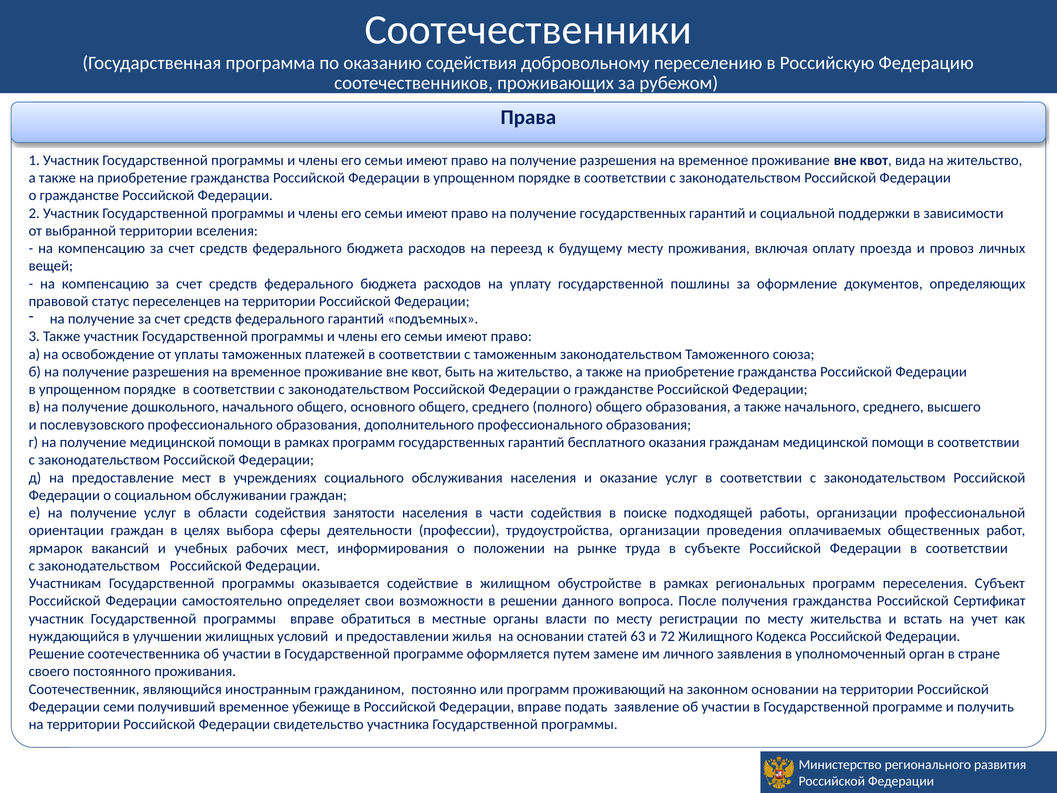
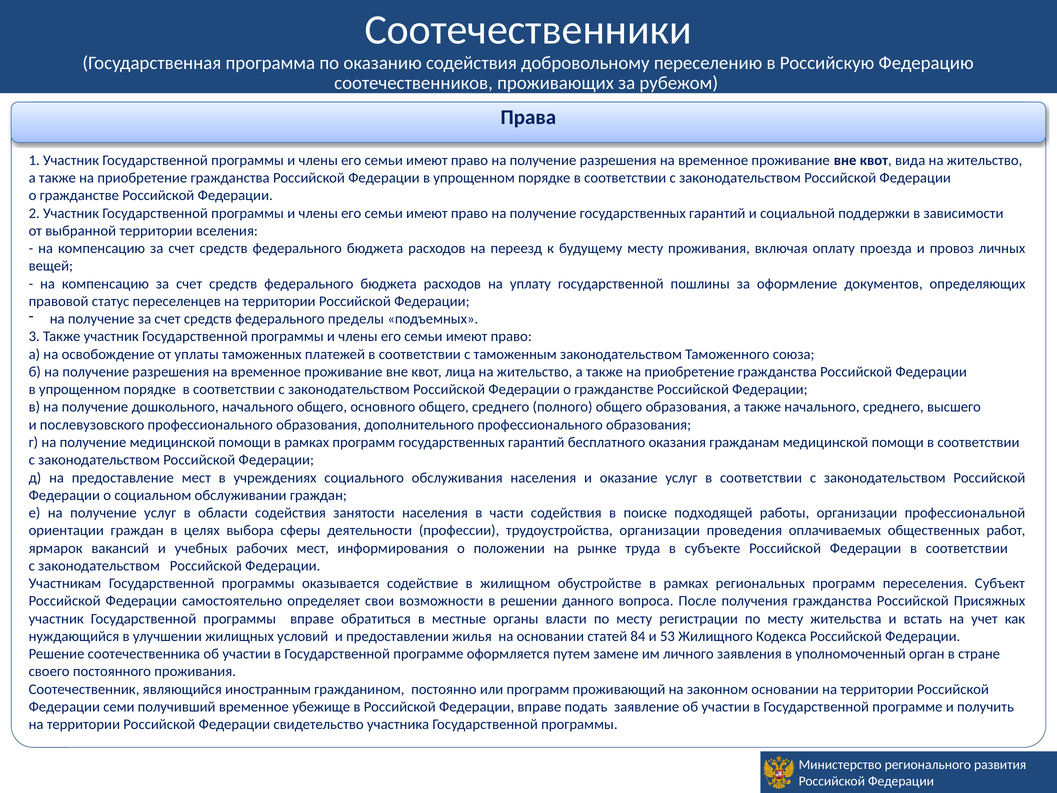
федерального гарантий: гарантий -> пределы (356, 319)
быть: быть -> лица (460, 372)
Сертификат: Сертификат -> Присяжных (990, 601)
63: 63 -> 84 (638, 636)
72: 72 -> 53 (667, 636)
